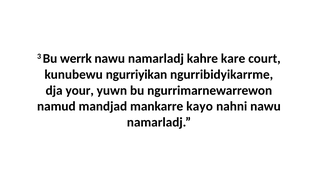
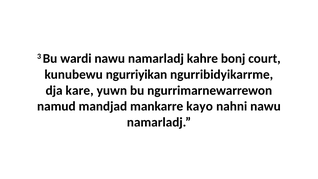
werrk: werrk -> wardi (76, 59)
kare: kare -> bonj (233, 59)
your: your -> kare (80, 90)
